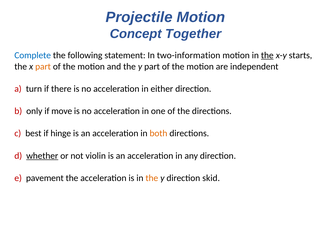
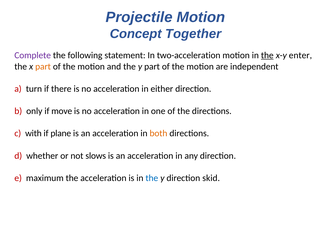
Complete colour: blue -> purple (33, 55)
two-information: two-information -> two-acceleration (189, 55)
starts: starts -> enter (300, 55)
best: best -> with (33, 133)
hinge: hinge -> plane (61, 133)
whether underline: present -> none (42, 155)
violin: violin -> slows (96, 155)
pavement: pavement -> maximum (45, 178)
the colour: orange -> blue (152, 178)
